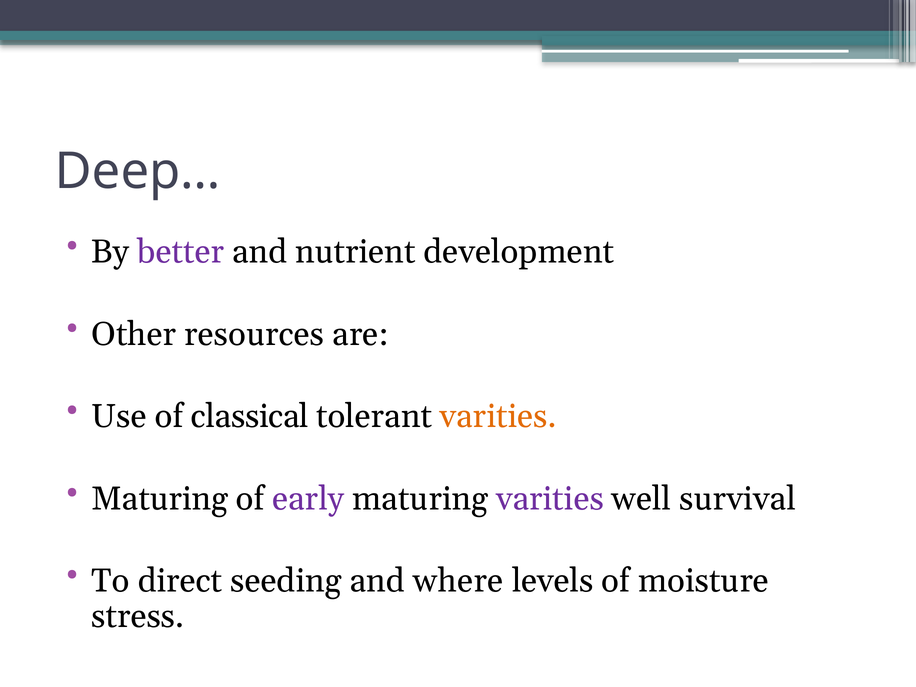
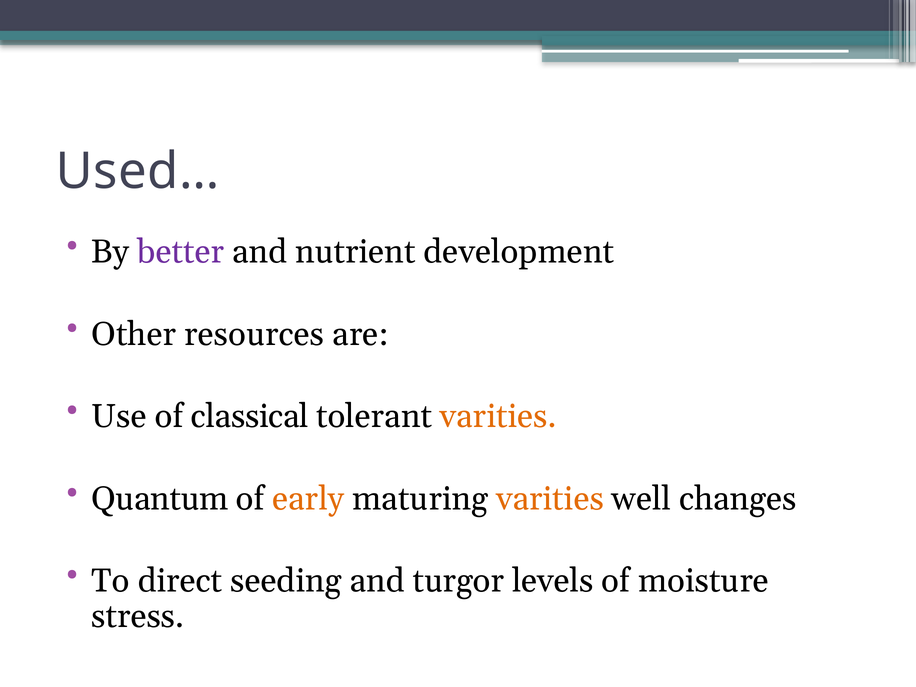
Deep…: Deep… -> Used… (138, 171)
Maturing: Maturing -> Quantum (160, 499)
early colour: purple -> orange (308, 499)
varities colour: purple -> orange (550, 499)
survival: survival -> changes (738, 499)
where: where -> turgor (458, 581)
